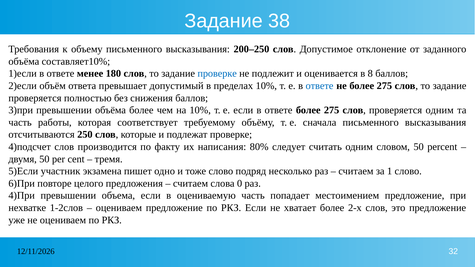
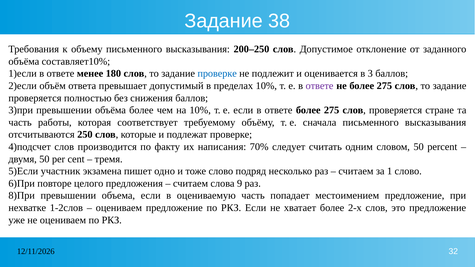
8: 8 -> 3 (370, 74)
ответе colour: blue -> purple (319, 86)
проверяется одним: одним -> стране (440, 110)
80%: 80% -> 70% (259, 147)
0: 0 -> 9 (240, 184)
4)При: 4)При -> 8)При (22, 196)
